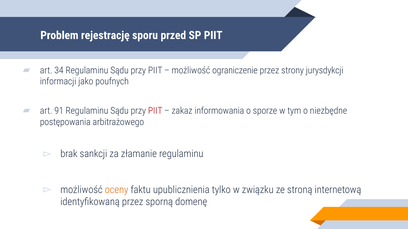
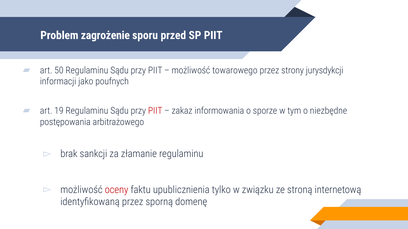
rejestrację: rejestrację -> zagrożenie (105, 35)
34: 34 -> 50 (59, 71)
ograniczenie: ograniczenie -> towarowego (235, 71)
91: 91 -> 19 (59, 111)
oceny colour: orange -> red (117, 190)
